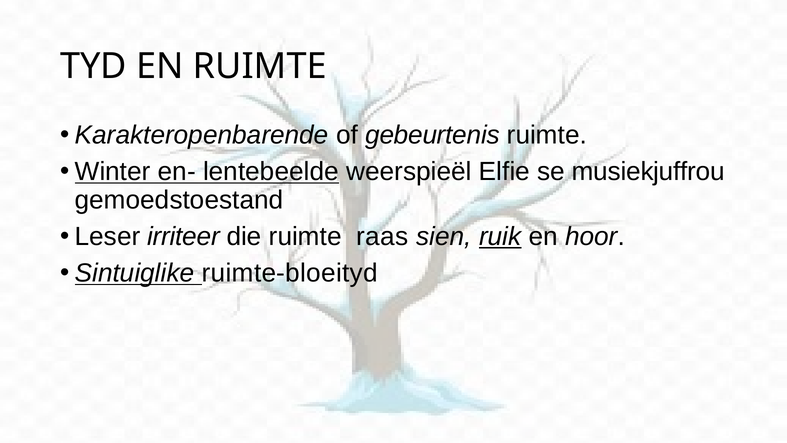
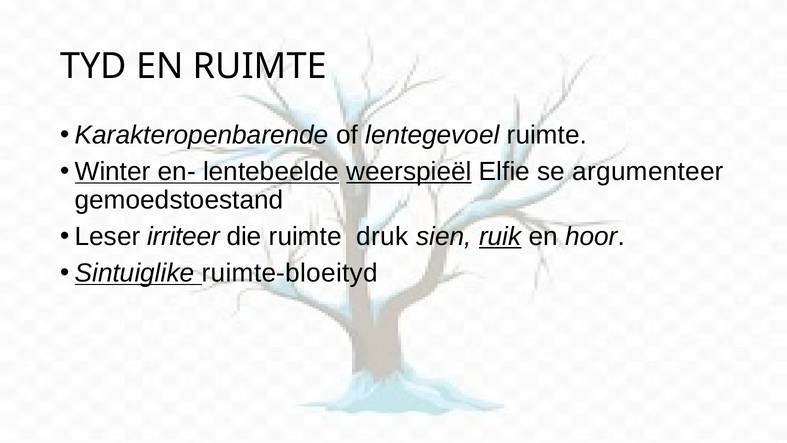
gebeurtenis: gebeurtenis -> lentegevoel (432, 135)
weerspieël underline: none -> present (409, 171)
musiekjuffrou: musiekjuffrou -> argumenteer (648, 171)
raas: raas -> druk (382, 236)
